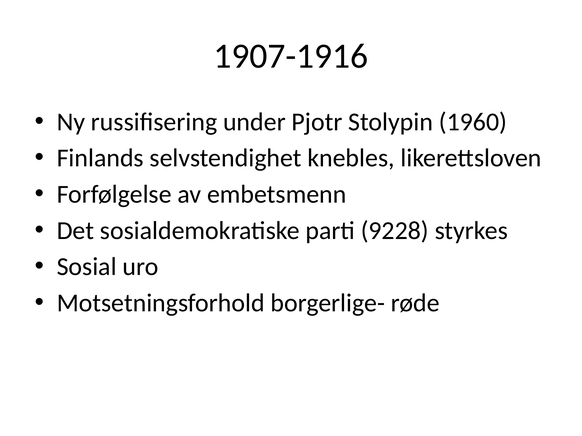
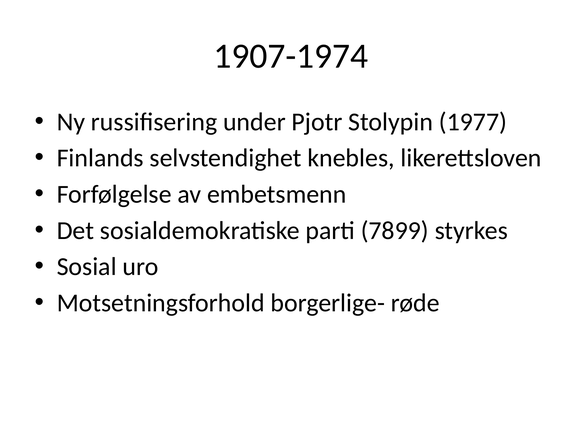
1907-1916: 1907-1916 -> 1907-1974 (291, 56)
1960: 1960 -> 1977 (473, 122)
9228: 9228 -> 7899 (395, 231)
